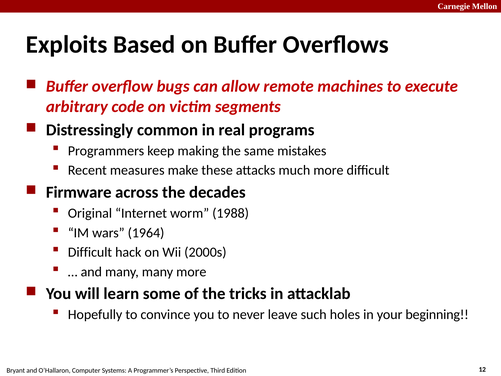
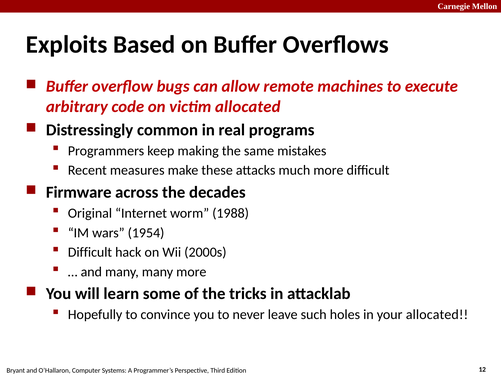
victim segments: segments -> allocated (248, 106)
1964: 1964 -> 1954 (146, 233)
your beginning: beginning -> allocated (437, 314)
